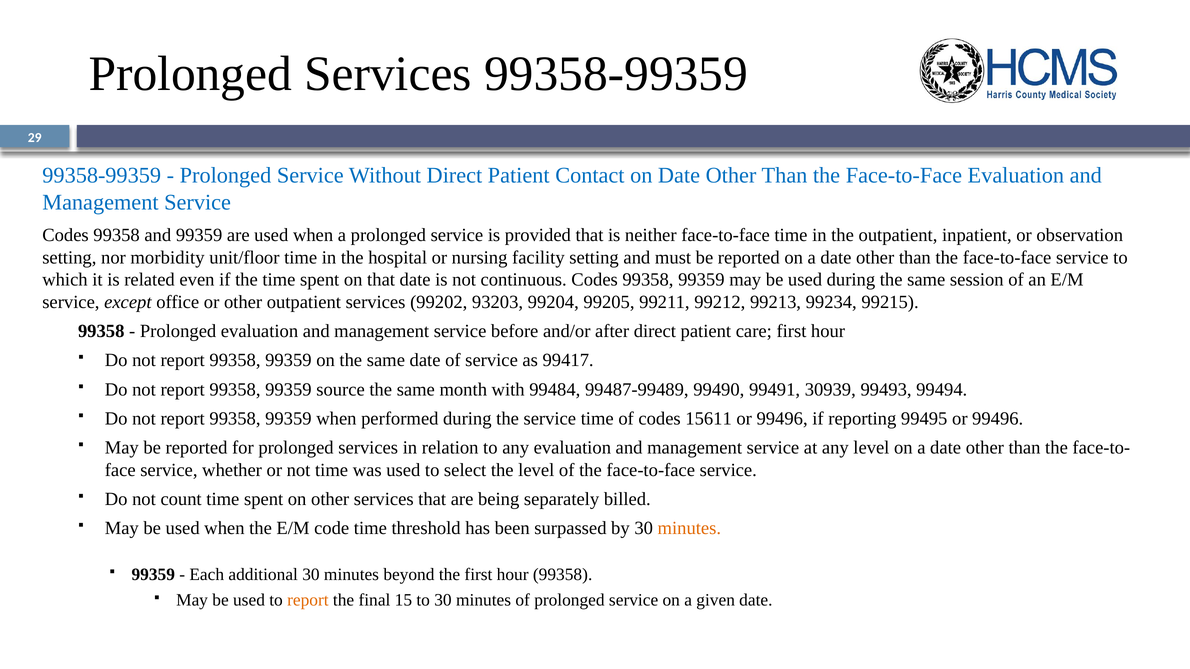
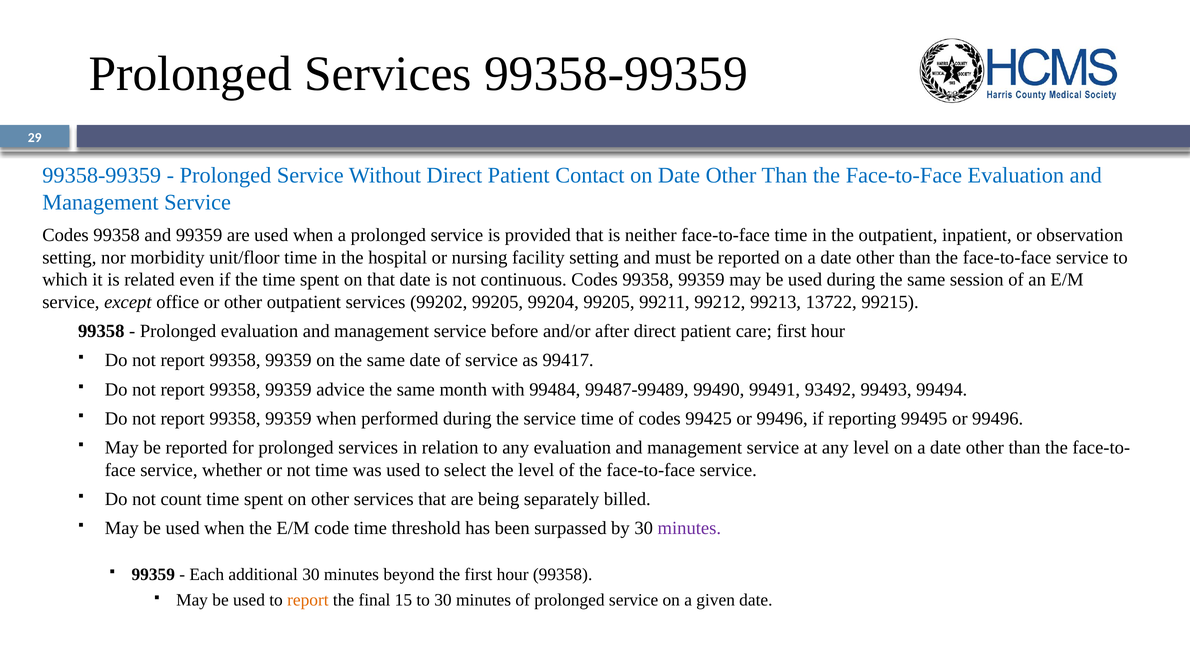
99202 93203: 93203 -> 99205 (498, 302)
99234: 99234 -> 13722 (831, 302)
source: source -> advice (341, 390)
30939: 30939 -> 93492 (830, 390)
15611: 15611 -> 99425 (709, 419)
minutes colour: orange -> purple (689, 528)
